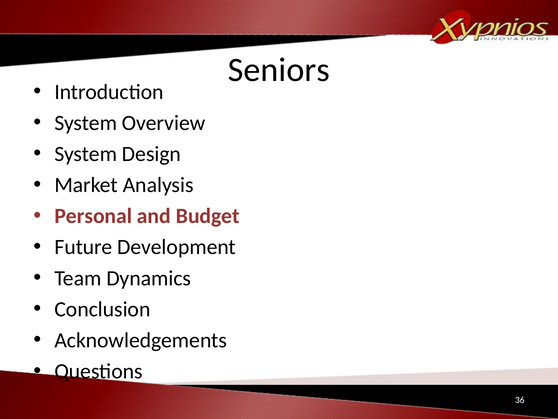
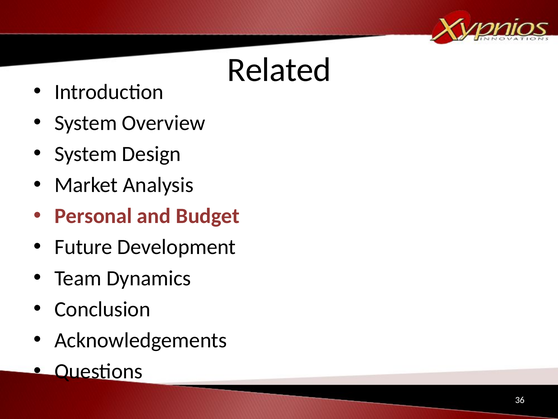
Seniors: Seniors -> Related (279, 70)
